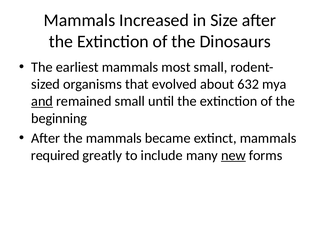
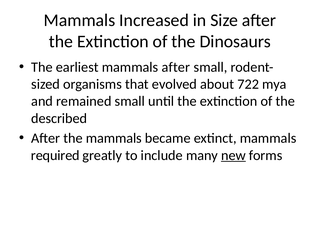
mammals most: most -> after (176, 67)
632: 632 -> 722 (248, 84)
and underline: present -> none (42, 101)
beginning: beginning -> described (59, 118)
